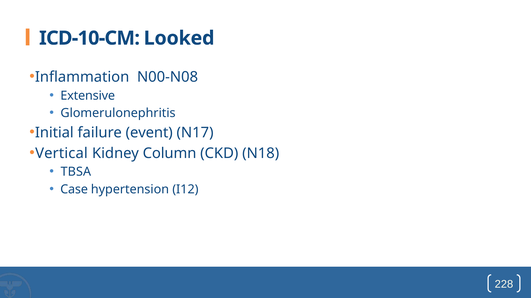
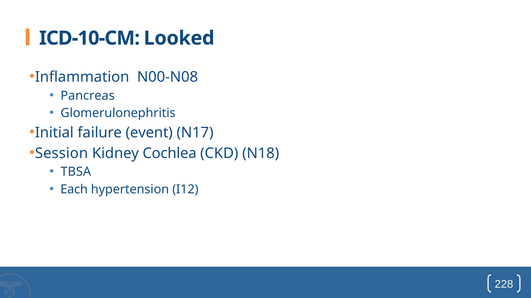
Extensive: Extensive -> Pancreas (88, 96)
Vertical: Vertical -> Session (62, 154)
Column: Column -> Cochlea (170, 154)
Case: Case -> Each (74, 190)
